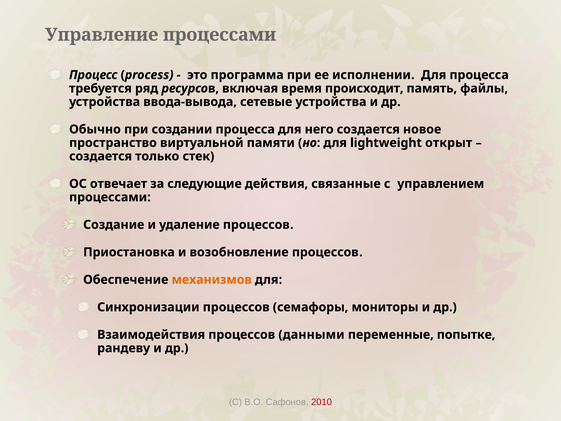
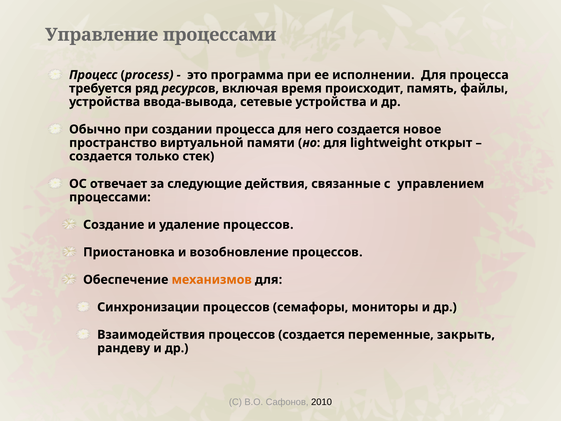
процессов данными: данными -> создается (312, 334)
попытке: попытке -> закрыть (466, 334)
2010 colour: red -> black (322, 402)
